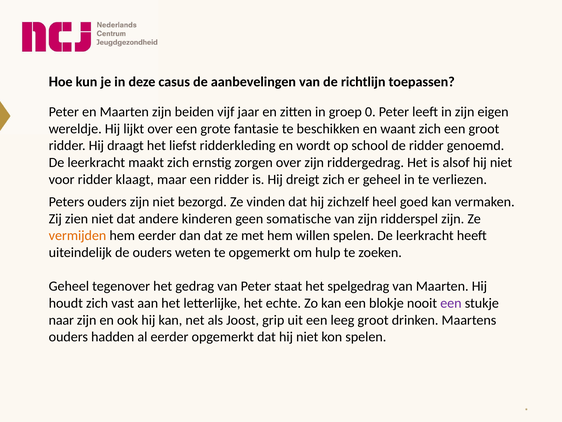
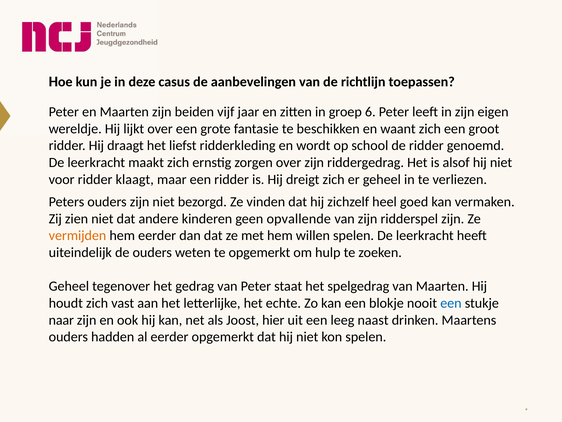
0: 0 -> 6 (370, 112)
somatische: somatische -> opvallende (299, 219)
een colour: purple -> blue (451, 303)
grip: grip -> hier (273, 320)
leeg groot: groot -> naast (373, 320)
